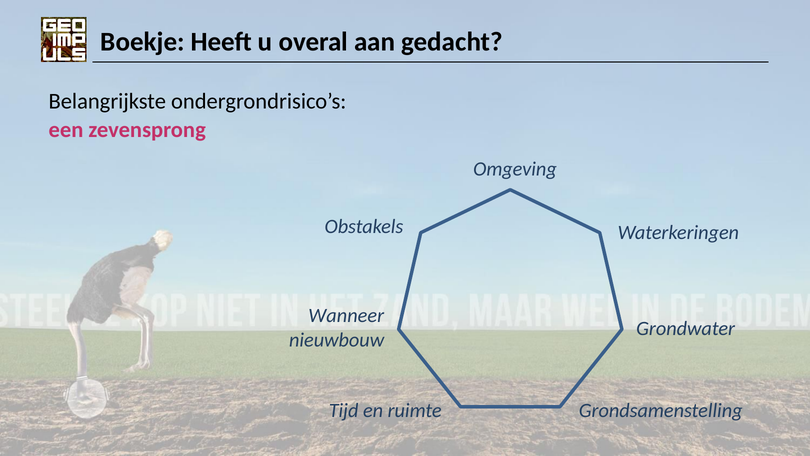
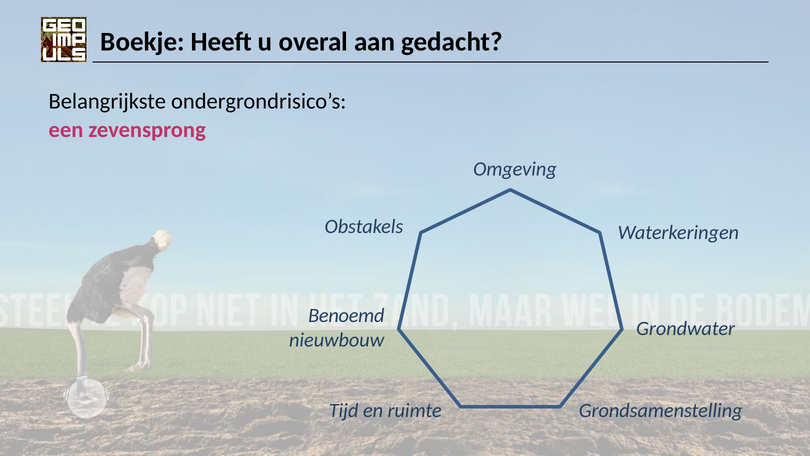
Wanneer: Wanneer -> Benoemd (346, 315)
